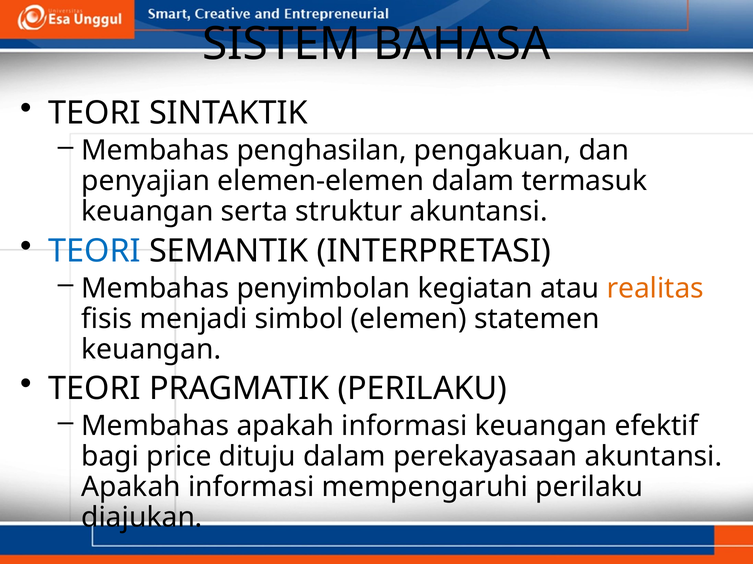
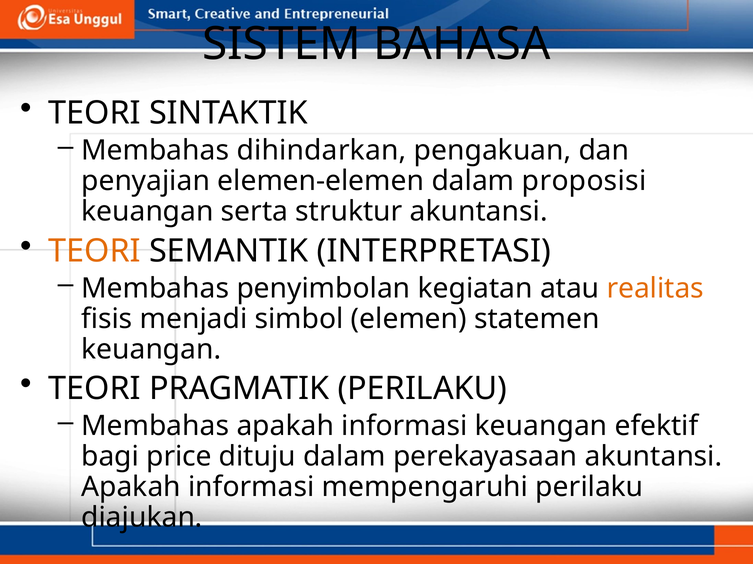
penghasilan: penghasilan -> dihindarkan (322, 151)
termasuk: termasuk -> proposisi (584, 181)
TEORI colour: blue -> orange (94, 251)
